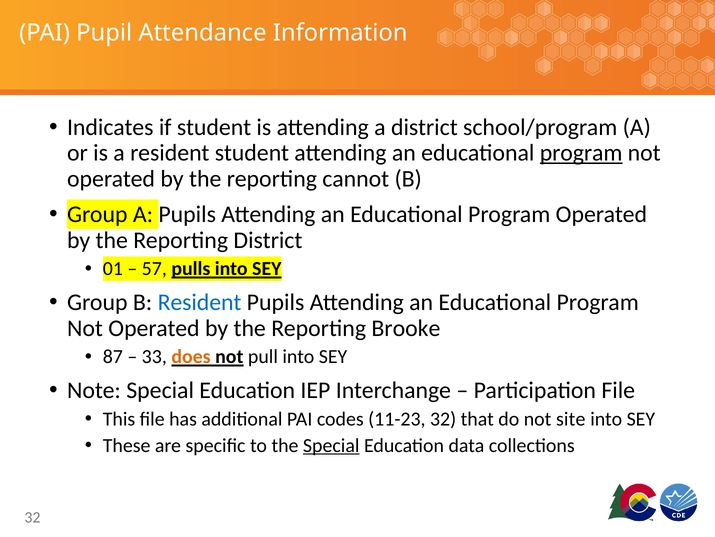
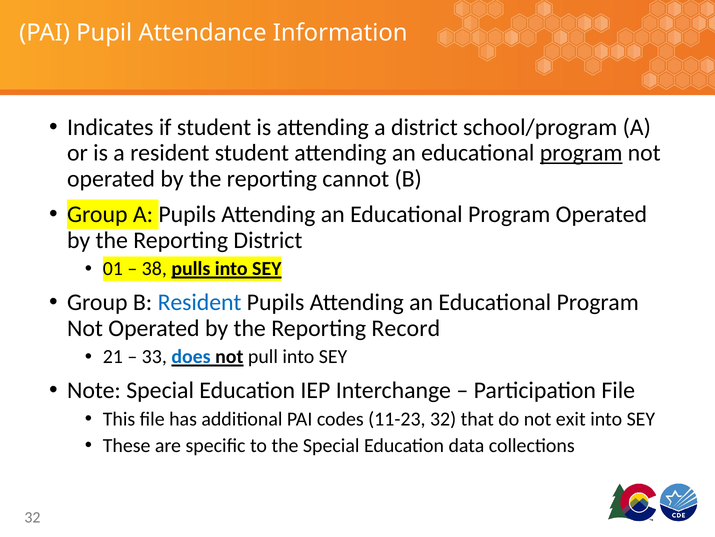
57: 57 -> 38 (154, 269)
Brooke: Brooke -> Record (406, 328)
87: 87 -> 21 (113, 356)
does colour: orange -> blue (191, 356)
site: site -> exit (571, 418)
Special underline: present -> none (331, 445)
